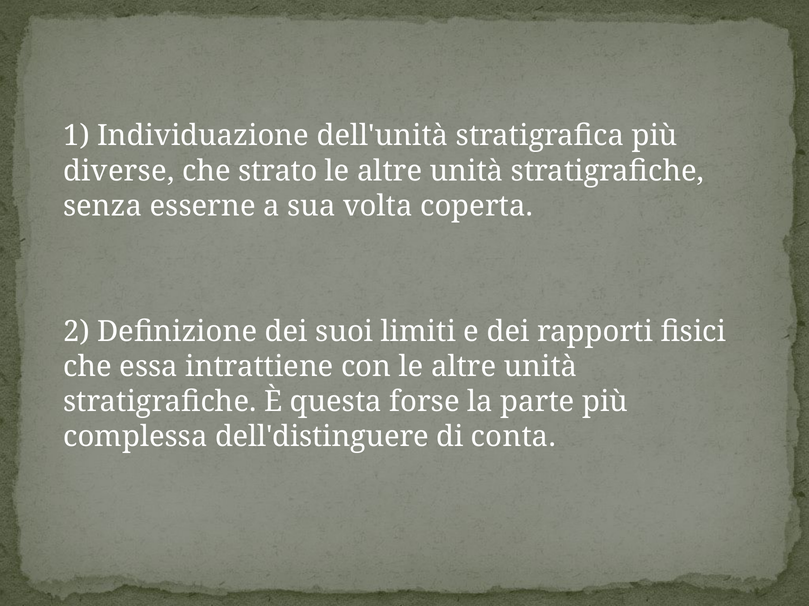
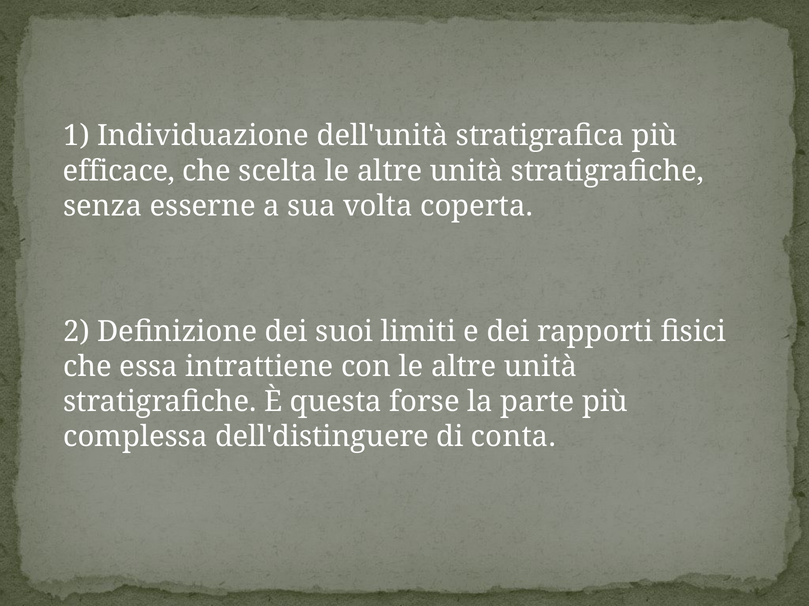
diverse: diverse -> efficace (119, 171)
strato: strato -> scelta (278, 171)
